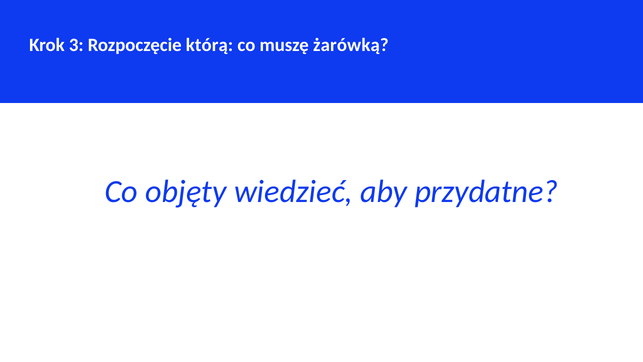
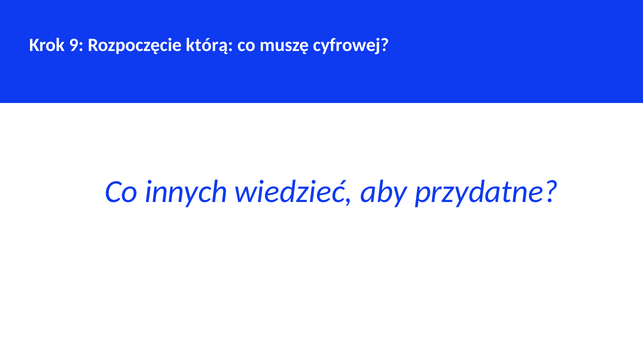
3: 3 -> 9 (76, 45)
żarówką: żarówką -> cyfrowej (351, 45)
objęty: objęty -> innych (186, 192)
